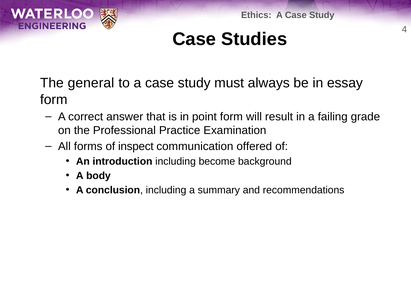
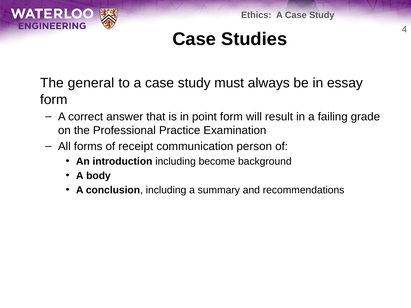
inspect: inspect -> receipt (136, 146)
offered: offered -> person (254, 146)
